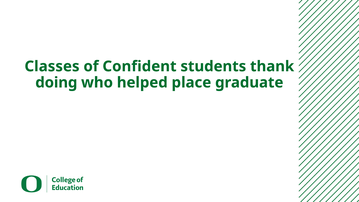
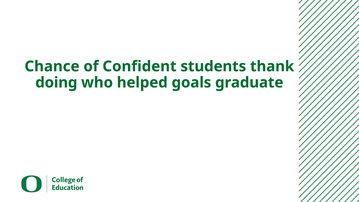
Classes: Classes -> Chance (52, 66)
place: place -> goals (191, 83)
